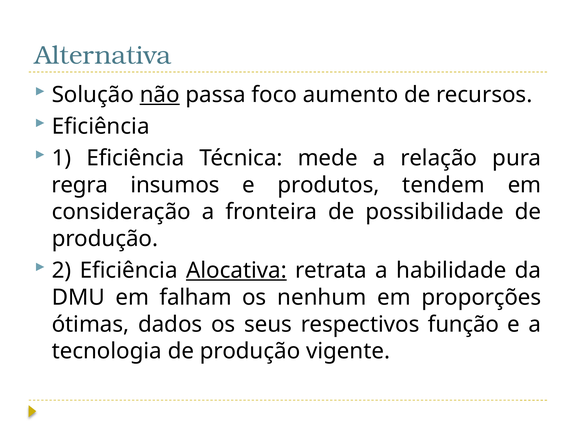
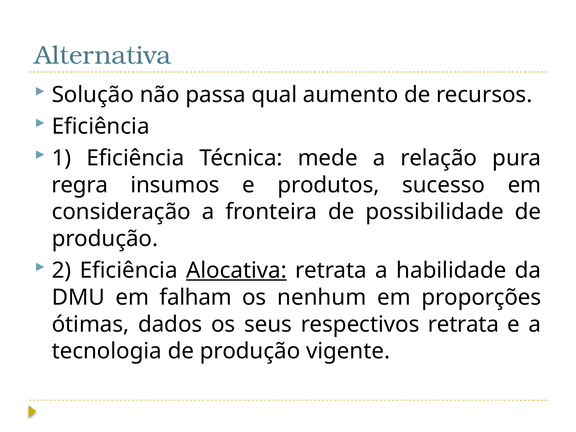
não underline: present -> none (160, 95)
foco: foco -> qual (274, 95)
tendem: tendem -> sucesso (444, 185)
respectivos função: função -> retrata (463, 324)
